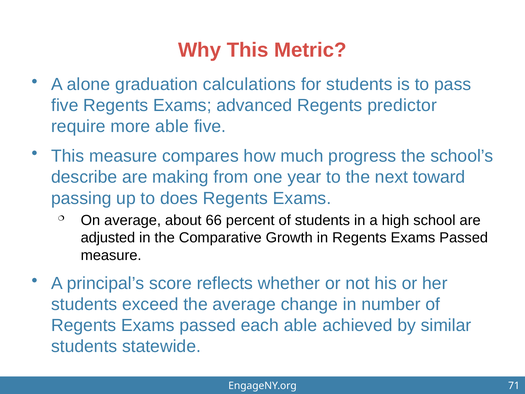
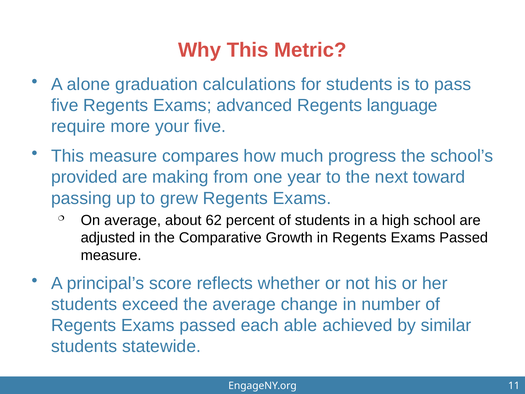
predictor: predictor -> language (402, 105)
more able: able -> your (172, 126)
describe: describe -> provided (84, 177)
does: does -> grew (179, 198)
66: 66 -> 62 (214, 220)
71: 71 -> 11 (514, 386)
